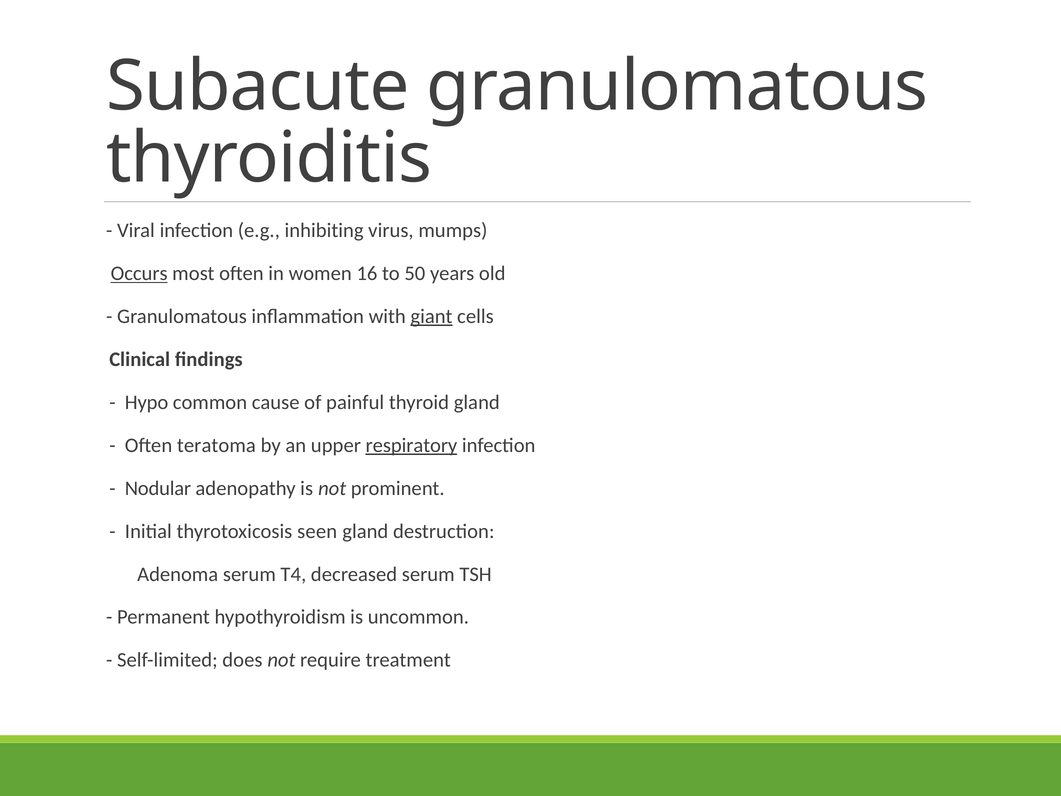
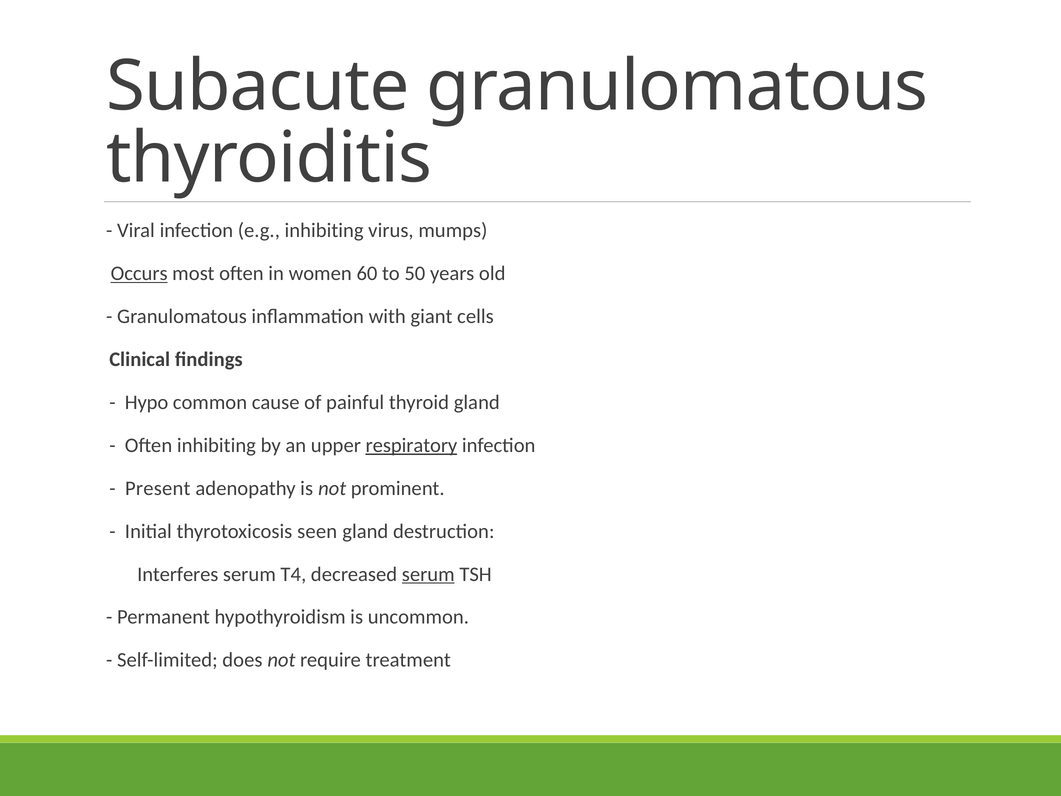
16: 16 -> 60 (367, 273)
giant underline: present -> none (431, 316)
Often teratoma: teratoma -> inhibiting (216, 445)
Nodular: Nodular -> Present (158, 488)
Adenoma: Adenoma -> Interferes (178, 574)
serum underline: none -> present (428, 574)
